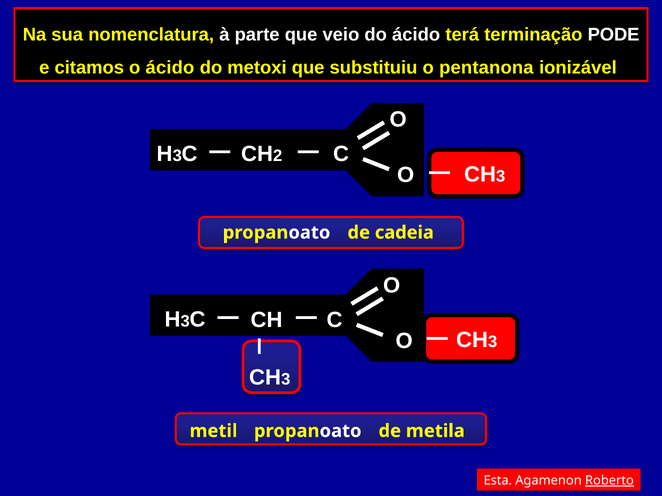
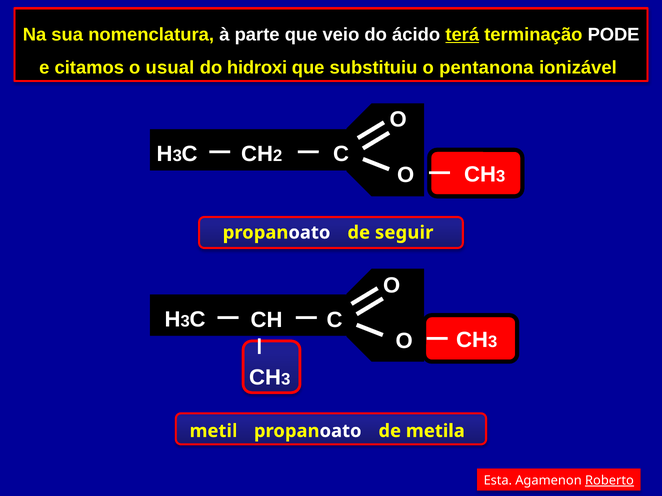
terá underline: none -> present (462, 35)
o ácido: ácido -> usual (170, 68)
metoxi: metoxi -> hidroxi (257, 68)
cadeia: cadeia -> seguir (404, 233)
